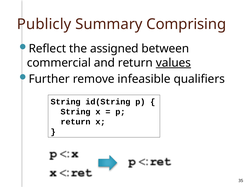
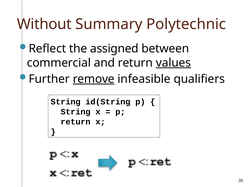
Publicly: Publicly -> Without (44, 24)
Comprising: Comprising -> Polytechnic (186, 24)
remove underline: none -> present (94, 79)
